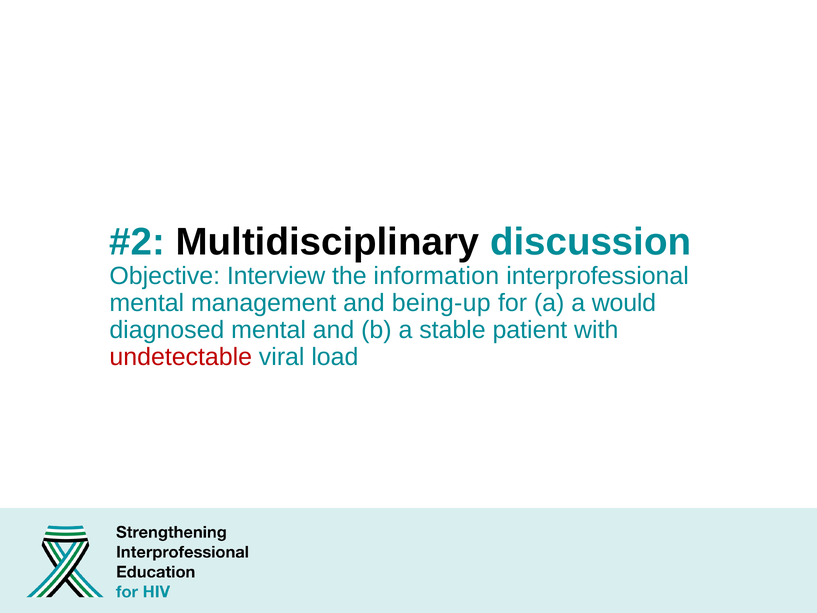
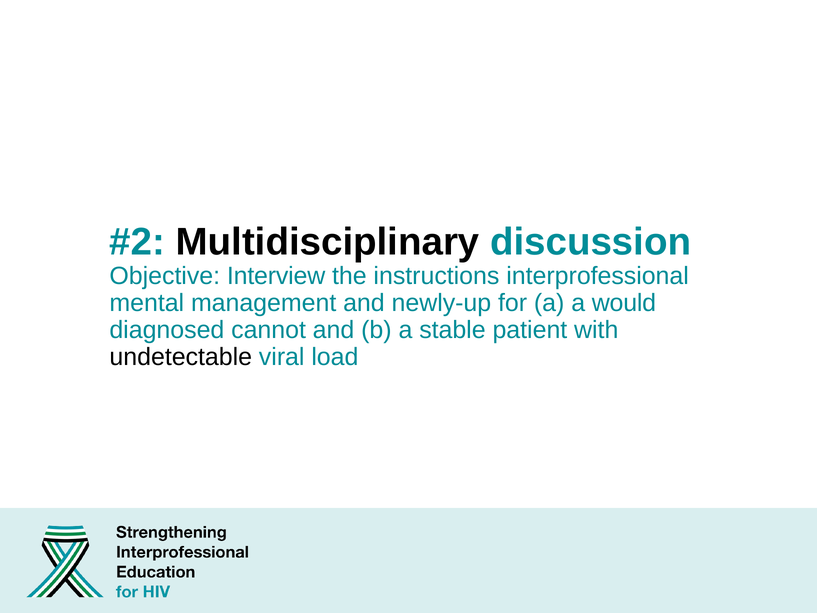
information: information -> instructions (436, 276)
being-up: being-up -> newly-up (441, 303)
diagnosed mental: mental -> cannot (269, 330)
undetectable colour: red -> black (181, 357)
